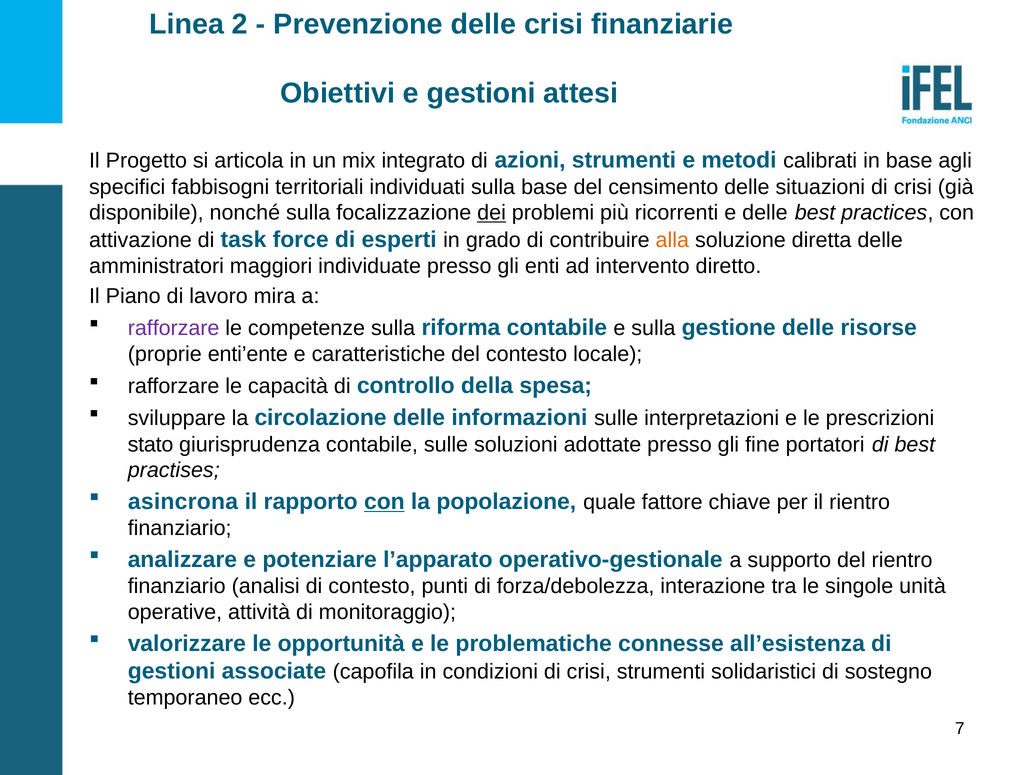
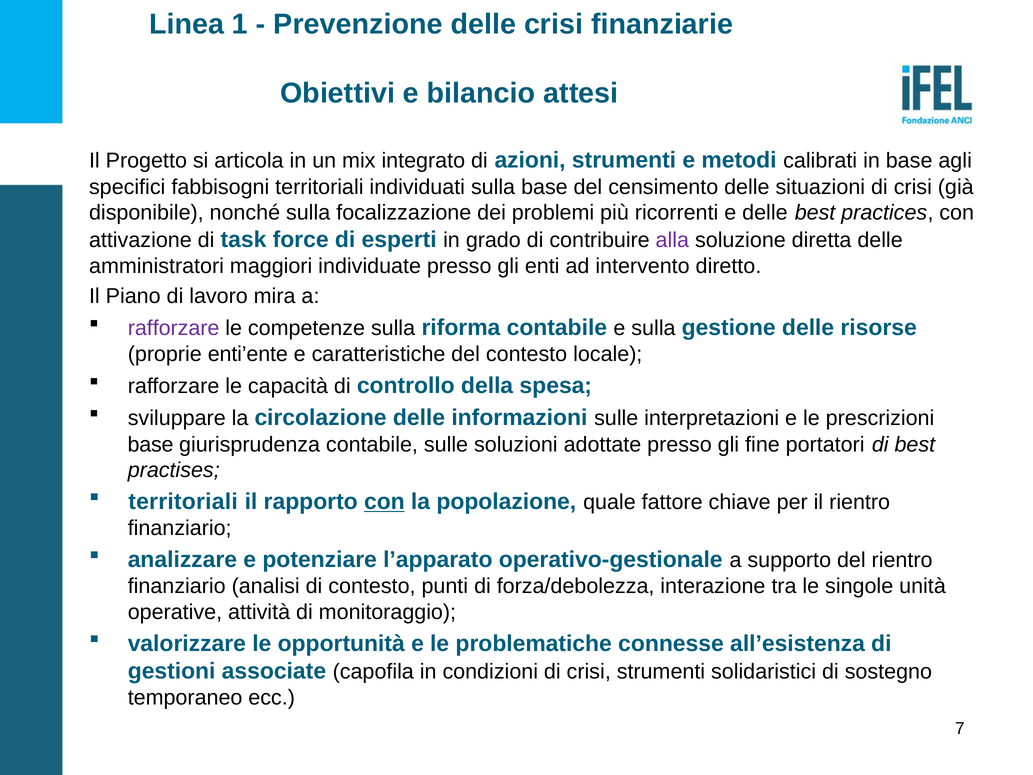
2: 2 -> 1 (240, 24)
e gestioni: gestioni -> bilancio (481, 93)
dei underline: present -> none (492, 213)
alla colour: orange -> purple (672, 240)
stato: stato -> base (151, 444)
asincrona: asincrona -> territoriali (183, 501)
